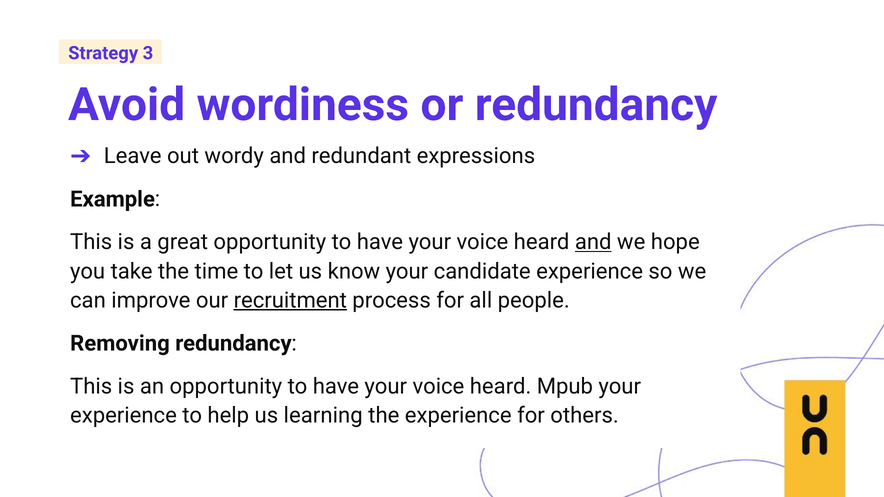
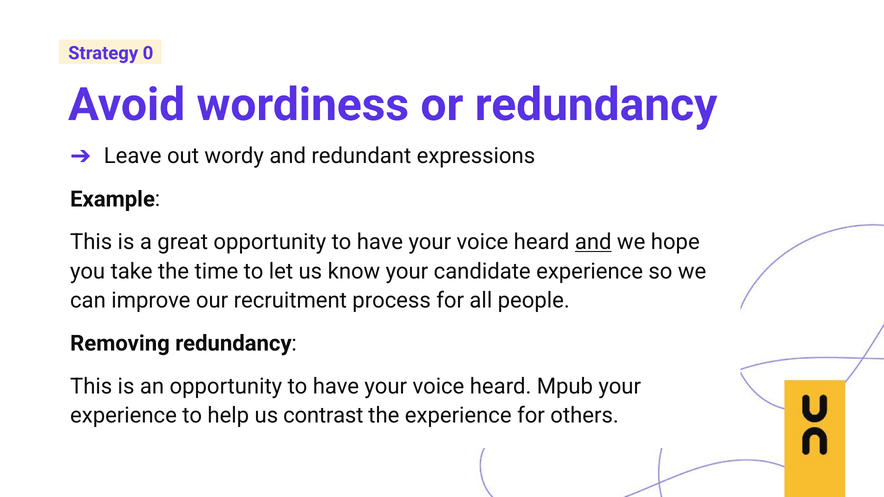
3: 3 -> 0 (148, 53)
recruitment underline: present -> none (290, 300)
learning: learning -> contrast (323, 416)
